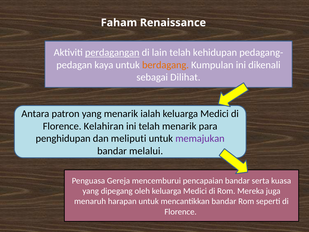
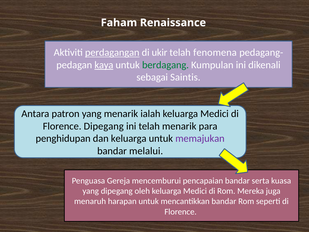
lain: lain -> ukir (160, 53)
kehidupan: kehidupan -> fenomena (215, 53)
kaya underline: none -> present (104, 65)
berdagang colour: orange -> green (165, 65)
Dilihat: Dilihat -> Saintis (185, 77)
Florence Kelahiran: Kelahiran -> Dipegang (104, 126)
dan meliputi: meliputi -> keluarga (129, 138)
